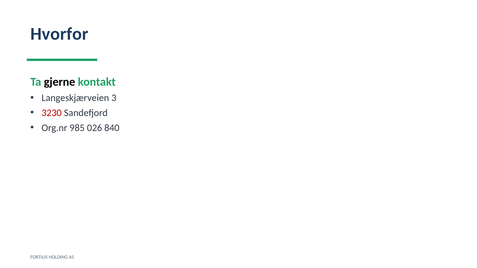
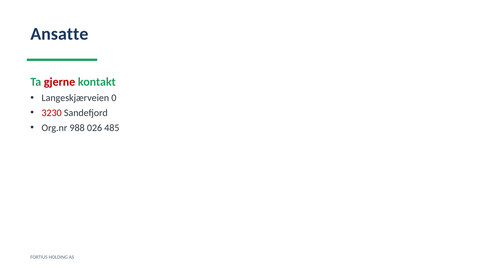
Hvorfor: Hvorfor -> Ansatte (59, 34)
gjerne colour: black -> red (60, 82)
3: 3 -> 0 (114, 98)
985: 985 -> 988 (77, 128)
840: 840 -> 485 (112, 128)
